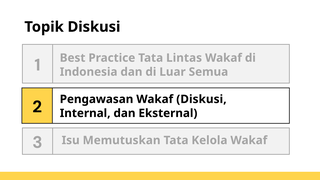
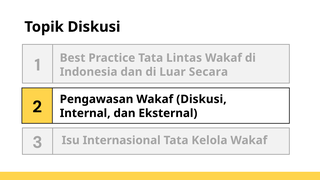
Semua: Semua -> Secara (208, 72)
Memutuskan: Memutuskan -> Internasional (122, 140)
